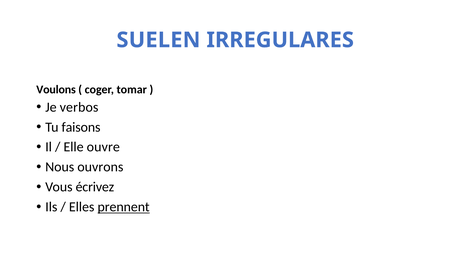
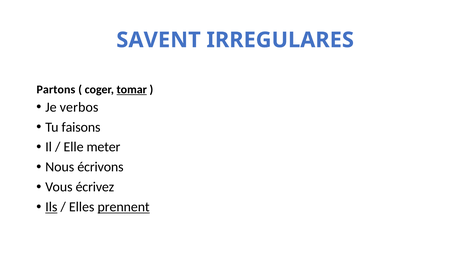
SUELEN: SUELEN -> SAVENT (159, 40)
Voulons: Voulons -> Partons (56, 90)
tomar underline: none -> present (132, 90)
ouvre: ouvre -> meter (103, 147)
ouvrons: ouvrons -> écrivons (100, 167)
Ils underline: none -> present (51, 207)
